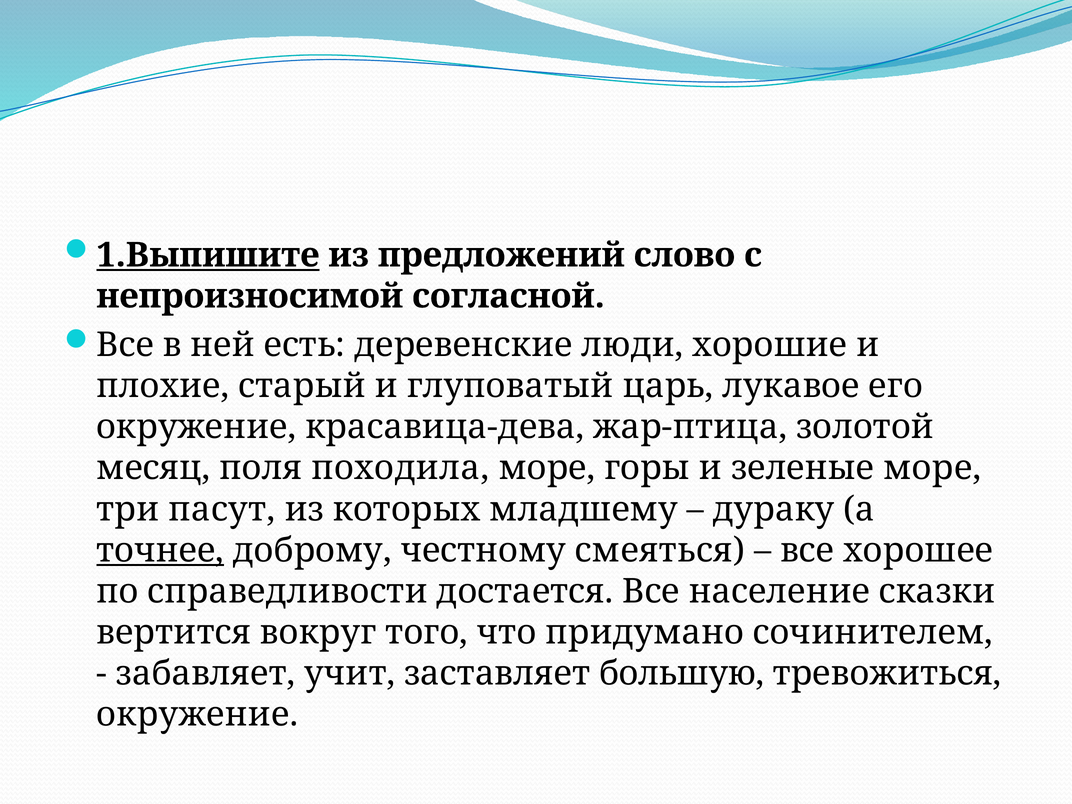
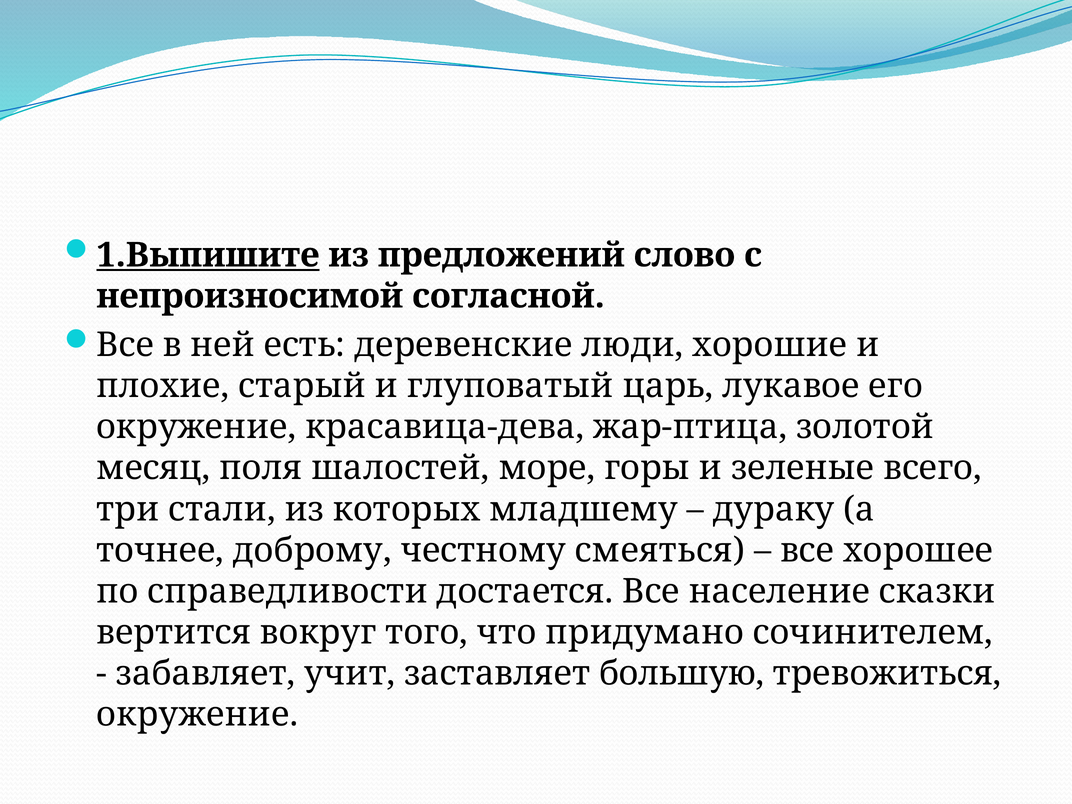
походила: походила -> шалостей (400, 468)
зеленые море: море -> всего (932, 468)
пасут: пасут -> стали (222, 509)
точнее underline: present -> none (160, 550)
